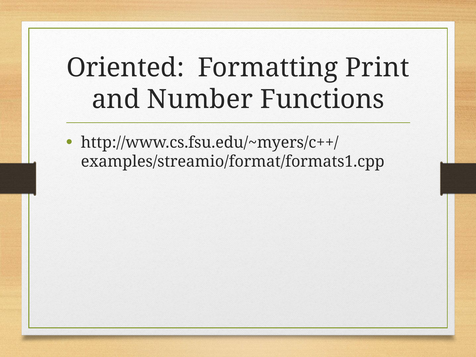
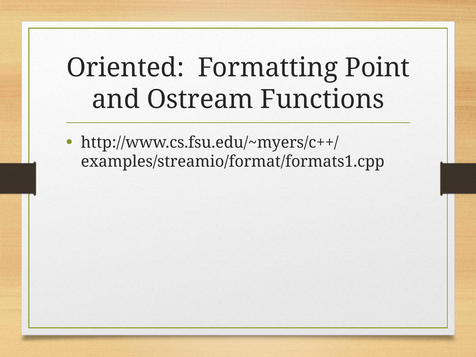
Print: Print -> Point (377, 68)
Number: Number -> Ostream (200, 99)
